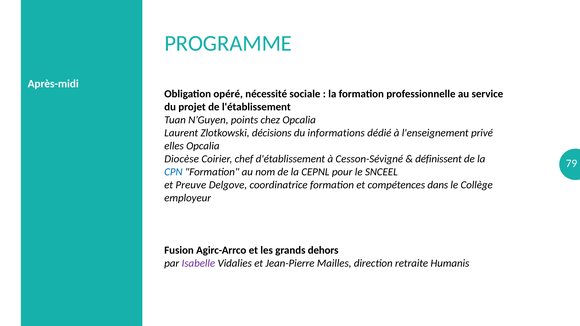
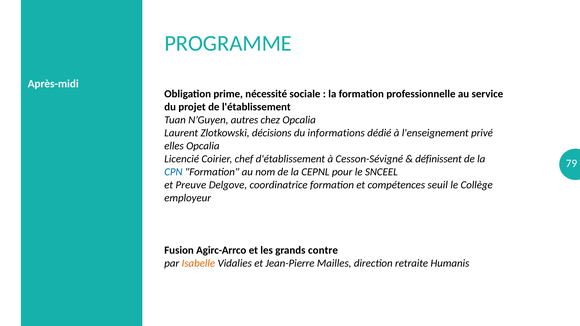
opéré: opéré -> prime (228, 94)
points: points -> autres (245, 120)
Diocèse: Diocèse -> Licencié (182, 159)
dans: dans -> seuil (438, 185)
dehors: dehors -> contre (323, 250)
Isabelle colour: purple -> orange (198, 263)
